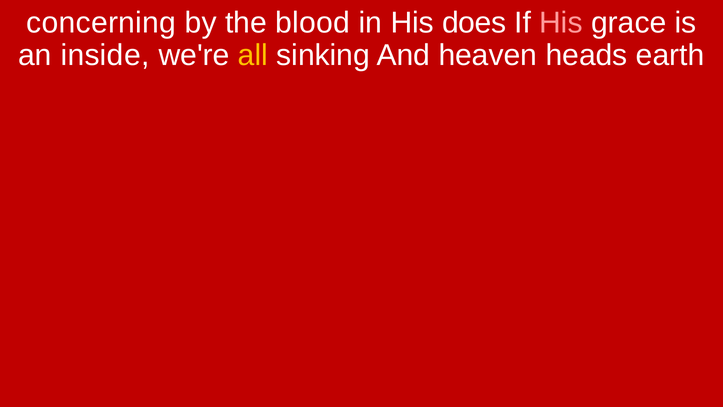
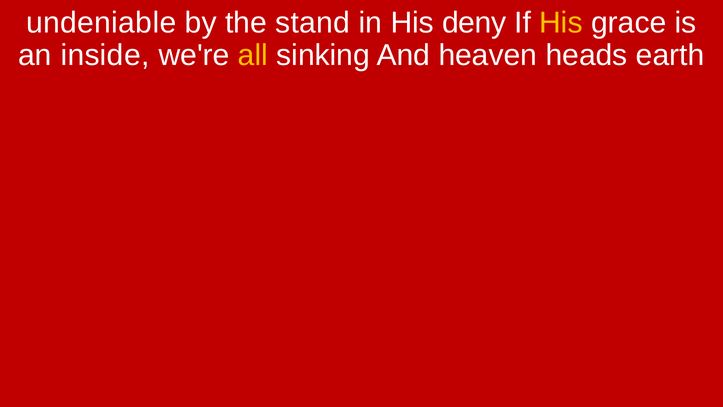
concerning: concerning -> undeniable (101, 23)
blood: blood -> stand (313, 23)
does: does -> deny (474, 23)
His colour: pink -> yellow (561, 23)
